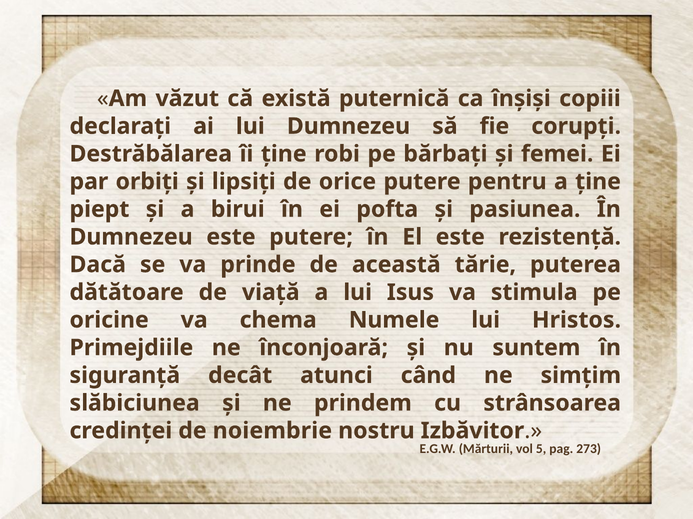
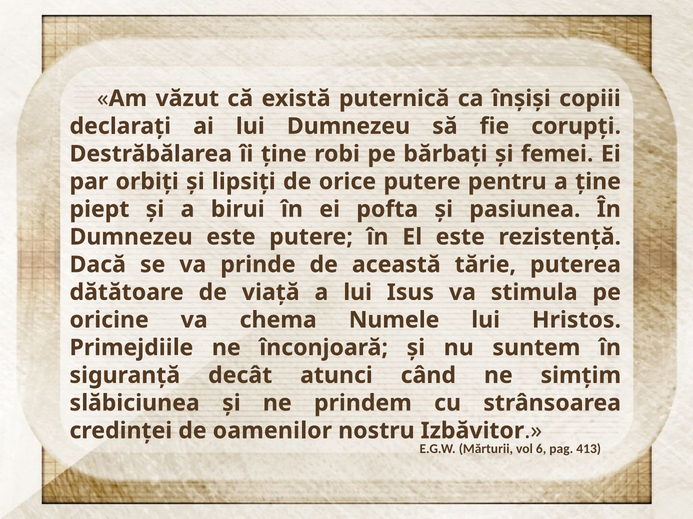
noiembrie: noiembrie -> oamenilor (272, 431)
5: 5 -> 6 (541, 449)
273: 273 -> 413 (589, 449)
